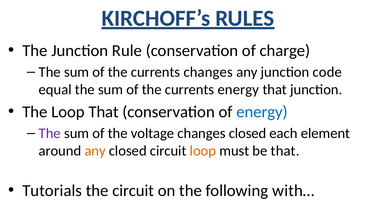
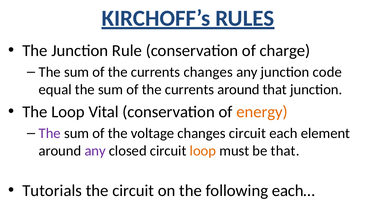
currents energy: energy -> around (238, 90)
Loop That: That -> Vital (104, 112)
energy colour: blue -> orange (262, 112)
changes closed: closed -> circuit (247, 134)
any colour: orange -> purple (95, 151)
with…: with… -> each… (293, 191)
